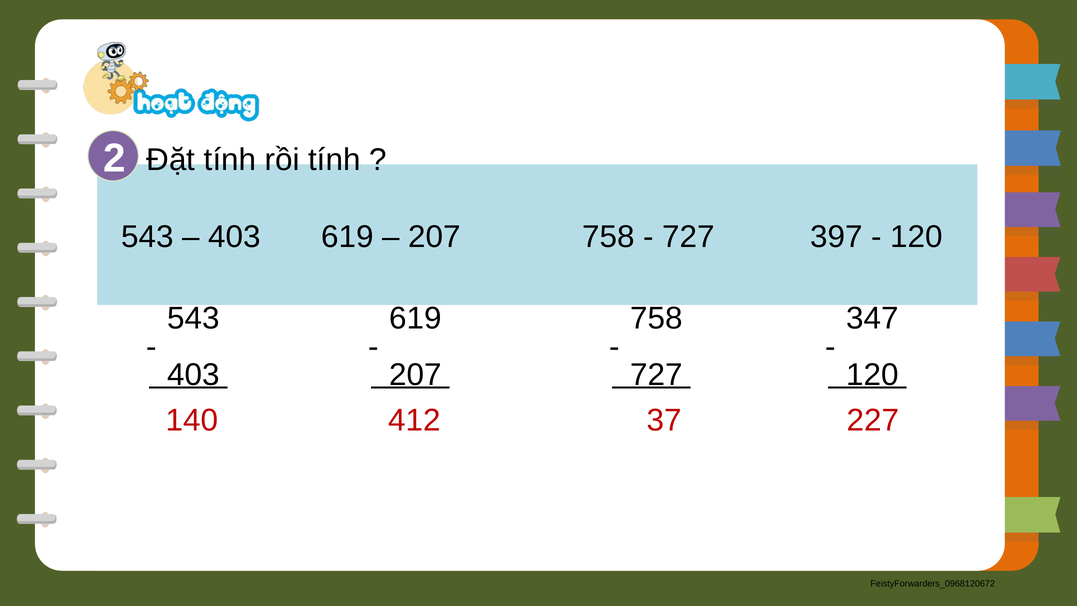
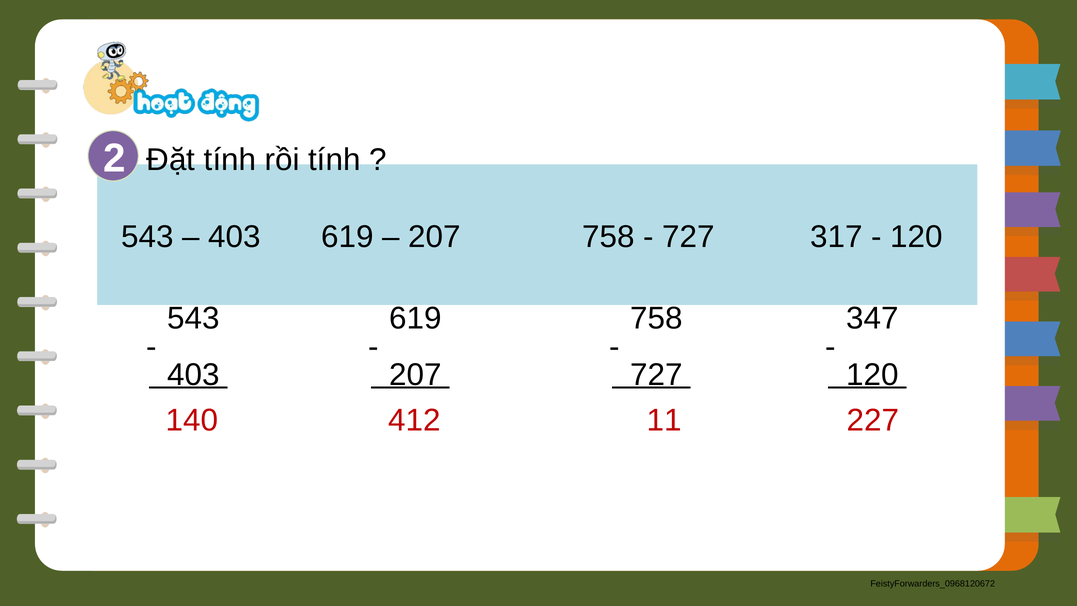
397: 397 -> 317 (836, 237)
37: 37 -> 11 (664, 420)
